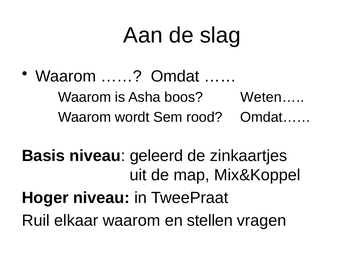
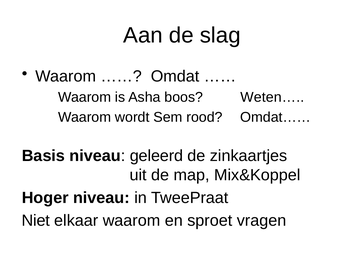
Ruil: Ruil -> Niet (36, 220)
stellen: stellen -> sproet (210, 220)
